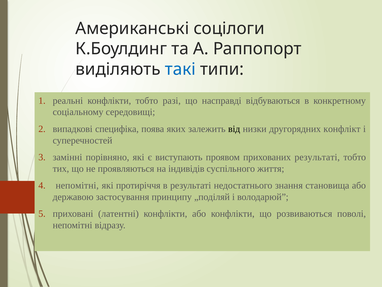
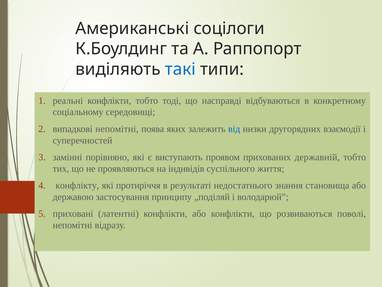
разі: разі -> тоді (172, 100)
випадкові специфіка: специфіка -> непомітні (117, 129)
від colour: black -> blue (234, 129)
конфлікт: конфлікт -> взаємодії (342, 129)
прихованих результаті: результаті -> державній (317, 157)
непомітні: непомітні -> конфлікту (77, 185)
